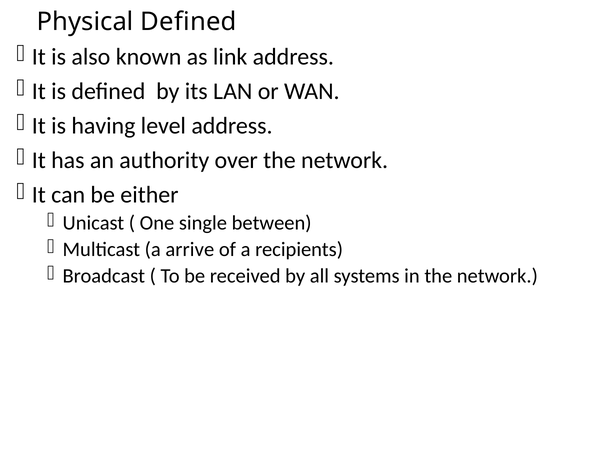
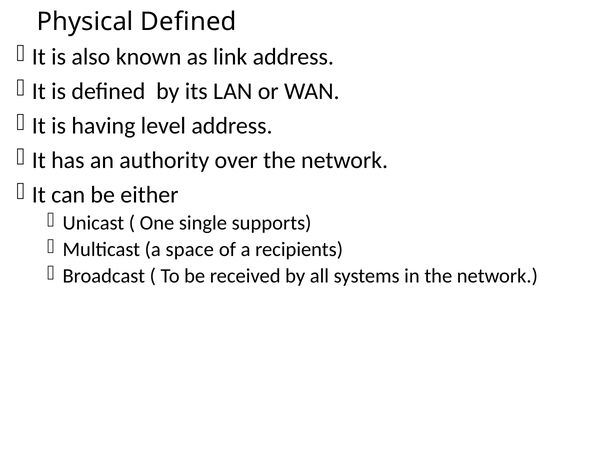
single between: between -> supports (272, 223)
arrive: arrive -> space (190, 249)
